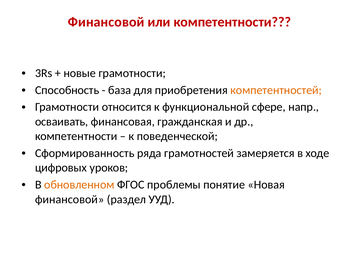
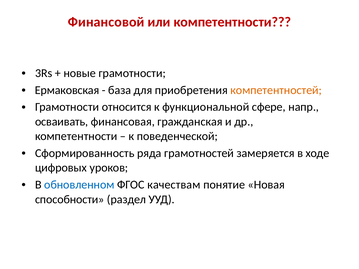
Способность: Способность -> Ермаковская (67, 90)
обновленном colour: orange -> blue (79, 185)
проблемы: проблемы -> качествам (174, 185)
финансовой: финансовой -> способности (70, 200)
